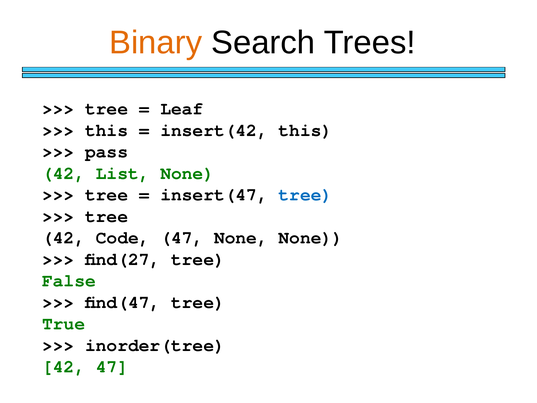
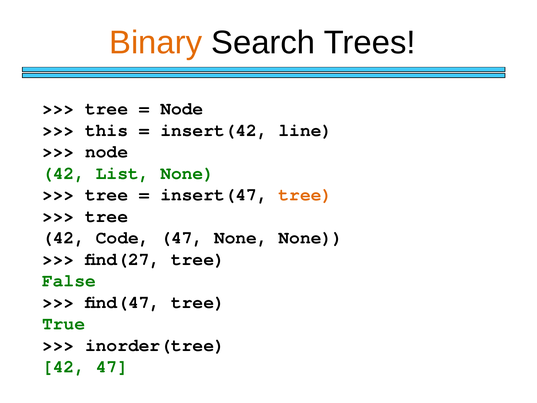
Leaf: Leaf -> Node (182, 109)
insert(42 this: this -> line (305, 130)
pass: pass -> node (107, 152)
tree colour: blue -> orange (305, 195)
